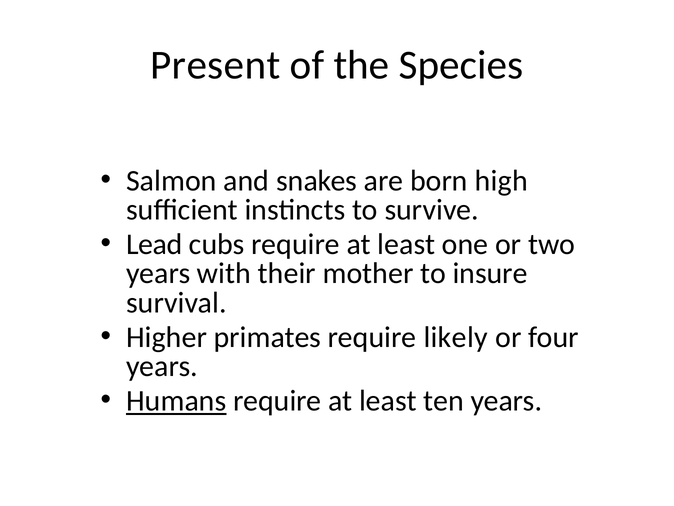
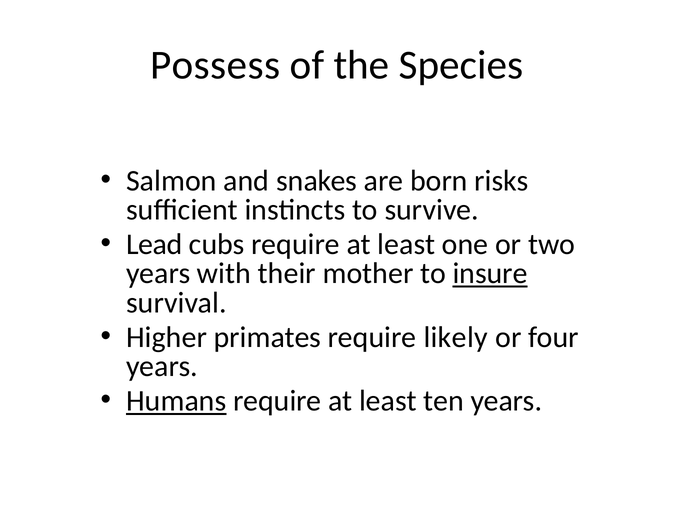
Present: Present -> Possess (215, 65)
high: high -> risks (502, 180)
insure underline: none -> present (490, 273)
